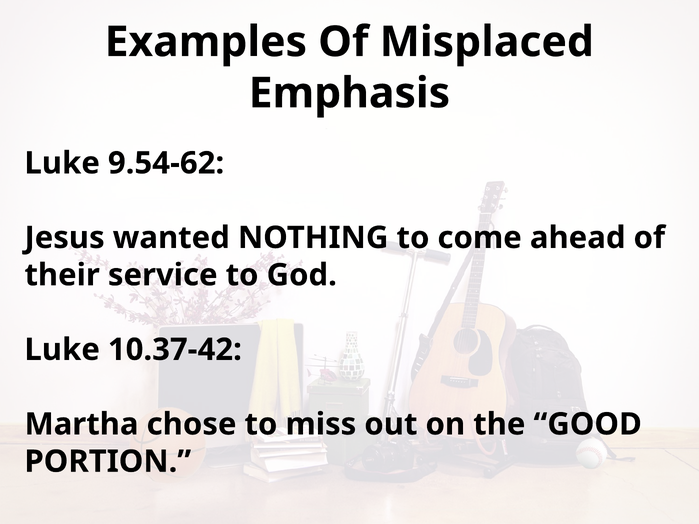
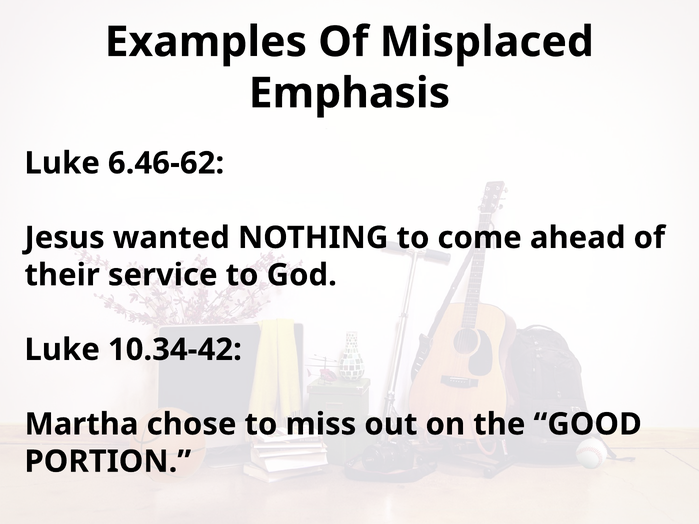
9.54-62: 9.54-62 -> 6.46-62 (166, 163)
10.37-42: 10.37-42 -> 10.34-42 (175, 350)
